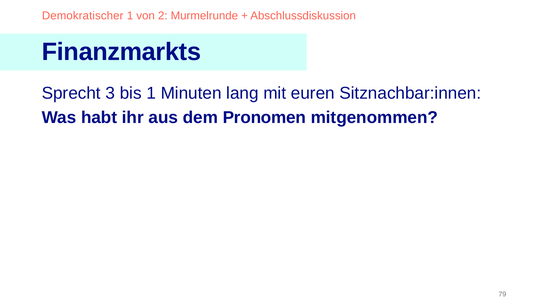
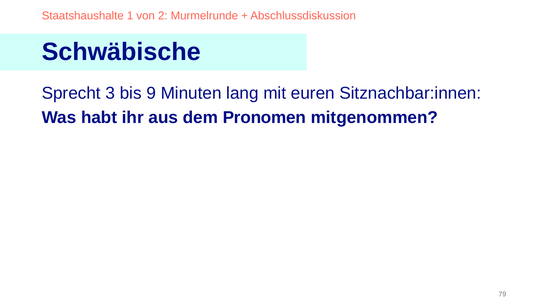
Demokratischer: Demokratischer -> Staatshaushalte (83, 16)
Finanzmarkts: Finanzmarkts -> Schwäbische (121, 52)
bis 1: 1 -> 9 (151, 93)
